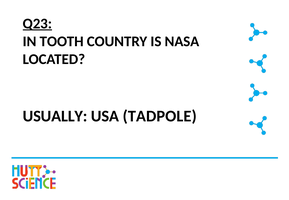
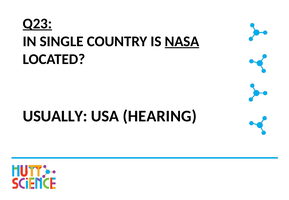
TOOTH: TOOTH -> SINGLE (62, 41)
NASA underline: none -> present (182, 41)
TADPOLE: TADPOLE -> HEARING (160, 116)
